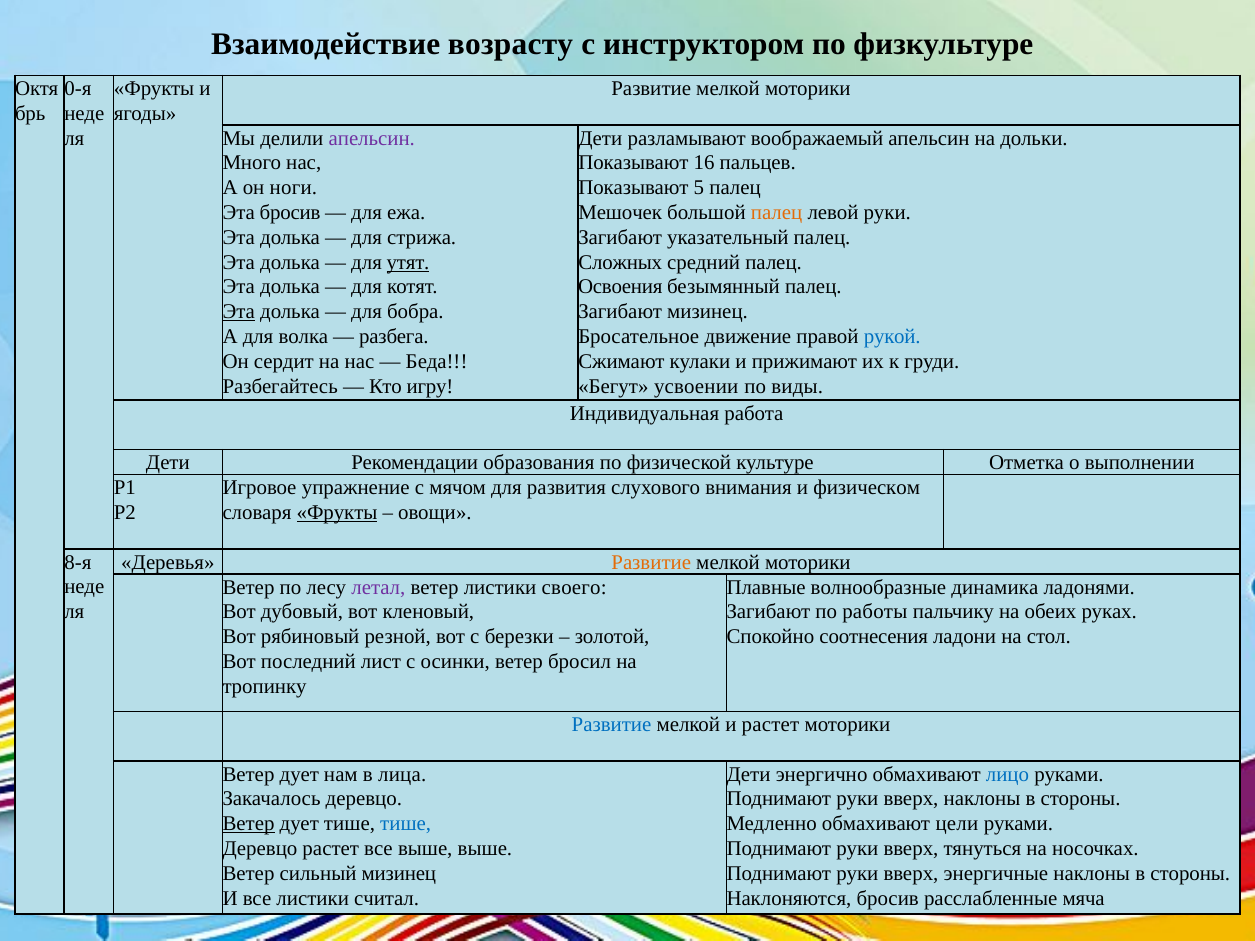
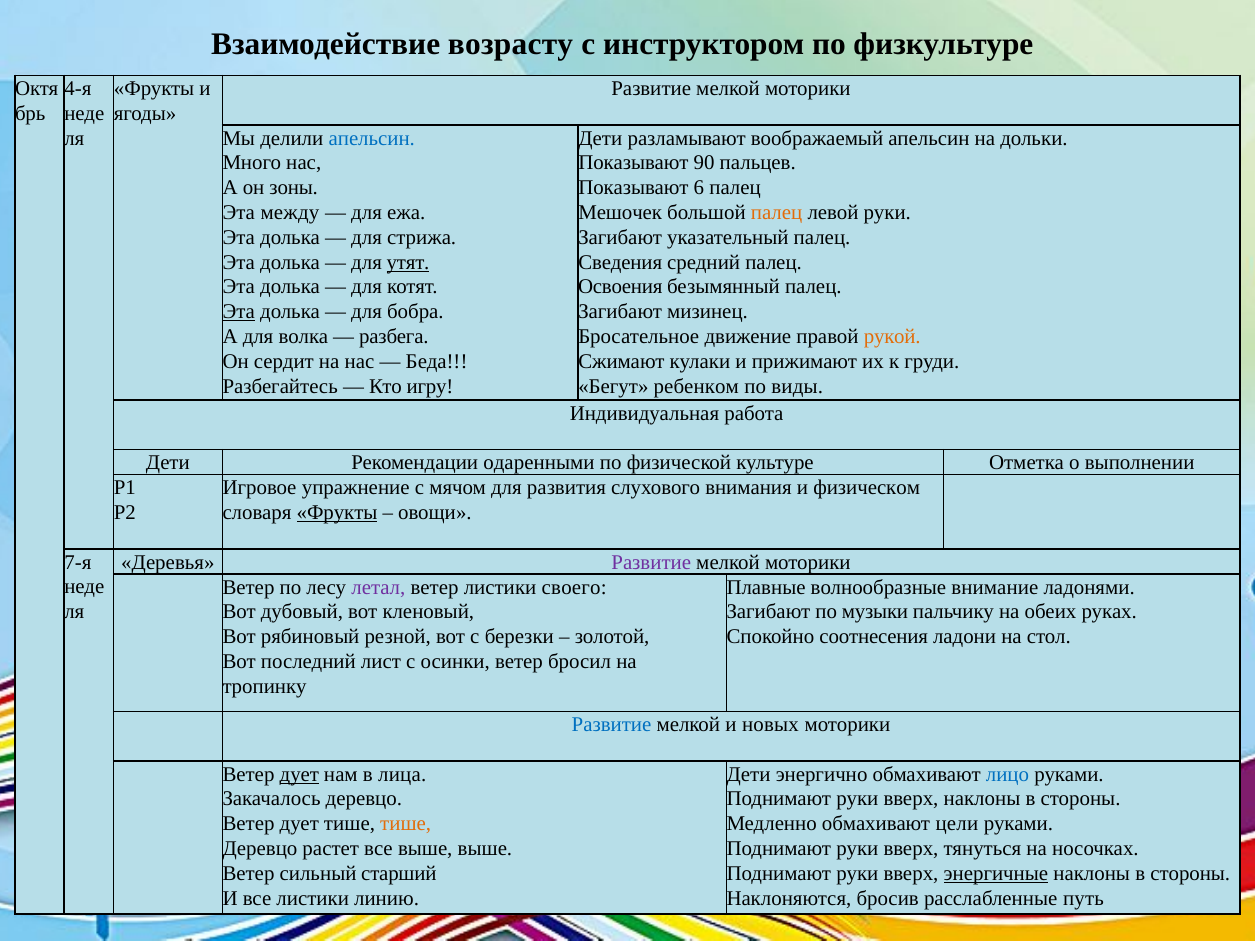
0-я: 0-я -> 4-я (78, 89)
апельсин colour: purple -> blue (372, 138)
16: 16 -> 90 (704, 163)
ноги: ноги -> зоны (294, 188)
5: 5 -> 6 (699, 188)
Эта бросив: бросив -> между (290, 213)
Сложных: Сложных -> Сведения (620, 262)
рукой colour: blue -> orange (892, 337)
усвоении: усвоении -> ребенком (696, 386)
образования: образования -> одаренными (539, 463)
8-я: 8-я -> 7-я (78, 562)
Развитие colour: orange -> purple (651, 562)
динамика: динамика -> внимание (995, 587)
работы: работы -> музыки (875, 612)
и растет: растет -> новых (770, 725)
дует underline: none -> present (299, 774)
Ветер underline: present -> none (249, 824)
тише colour: blue -> orange (406, 824)
сильный мизинец: мизинец -> старший (399, 874)
энергичные underline: none -> present (996, 874)
считал: считал -> линию (387, 898)
мяча: мяча -> путь (1083, 898)
